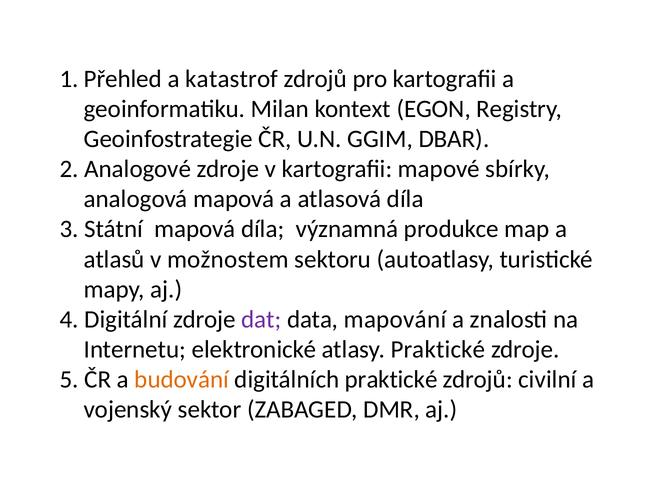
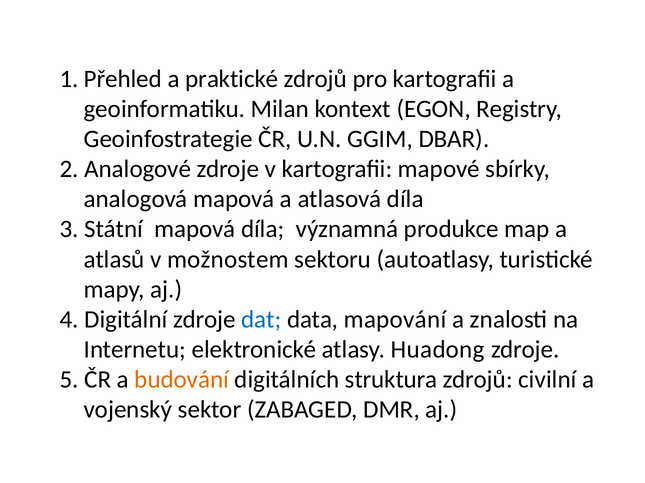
katastrof: katastrof -> praktické (232, 79)
dat colour: purple -> blue (261, 320)
atlasy Praktické: Praktické -> Huadong (438, 350)
digitálních praktické: praktické -> struktura (391, 380)
